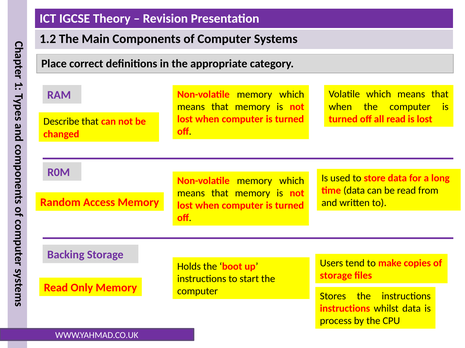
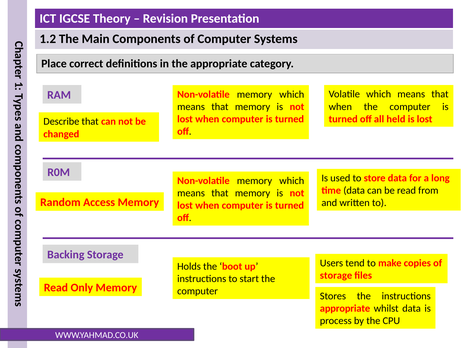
all read: read -> held (396, 119)
instructions: instructions -> appropriate (345, 309)
